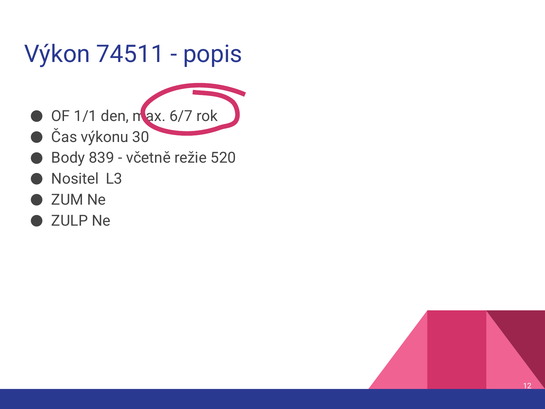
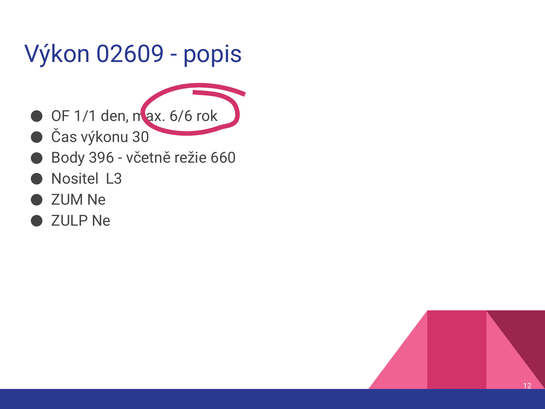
74511: 74511 -> 02609 (130, 54)
6/7: 6/7 -> 6/6 (181, 116)
839: 839 -> 396 (102, 158)
520: 520 -> 660 (223, 158)
